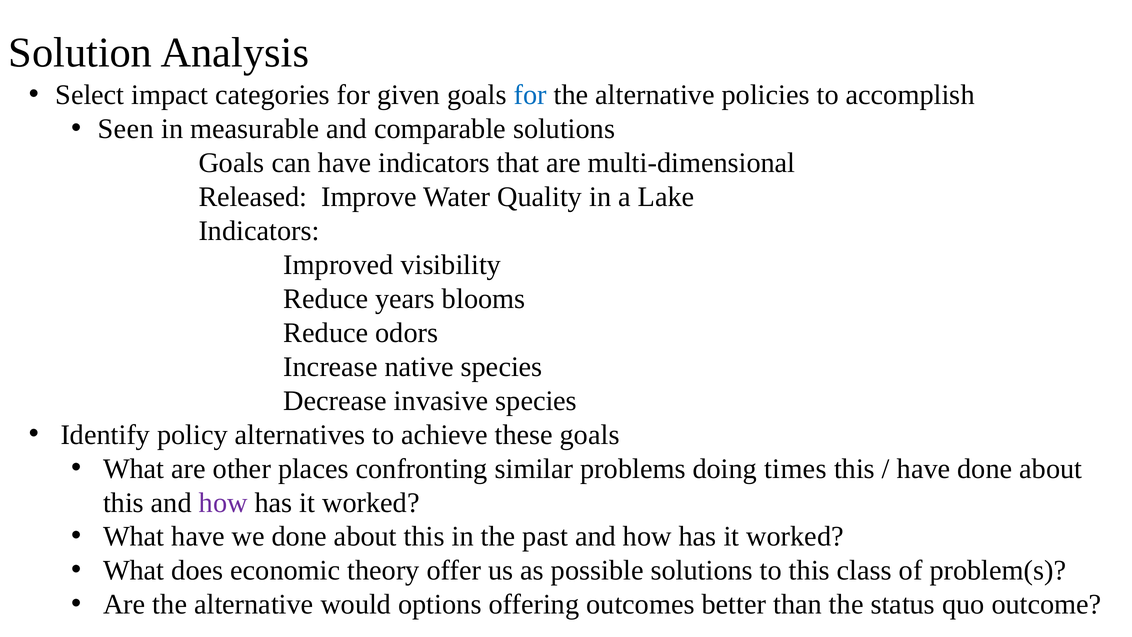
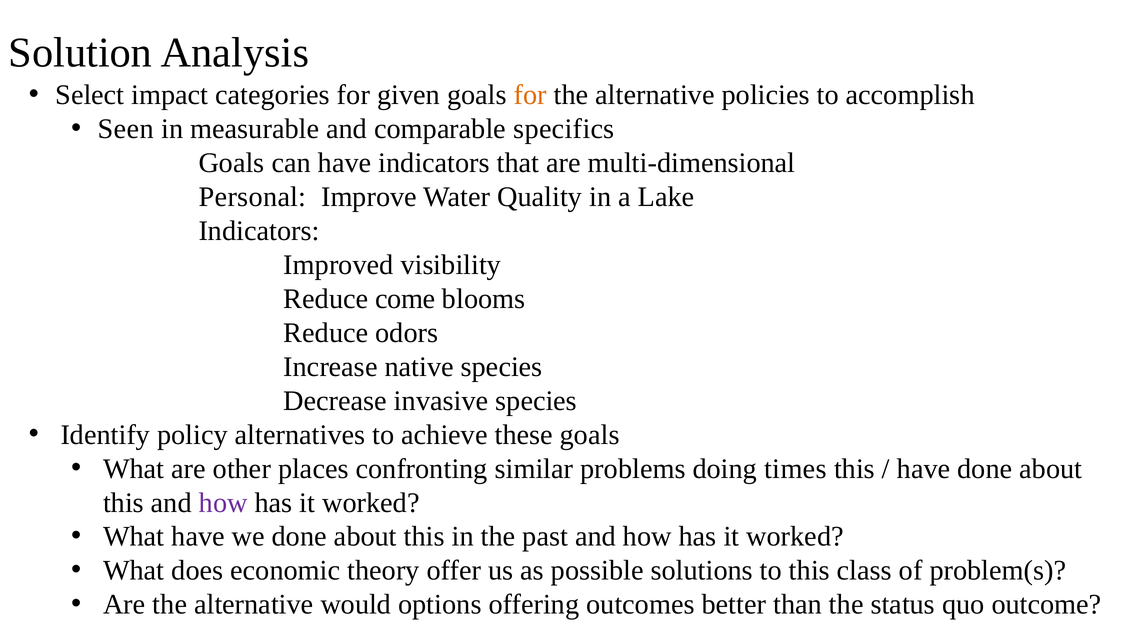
for colour: blue -> orange (530, 95)
comparable solutions: solutions -> specifics (564, 129)
Released: Released -> Personal (253, 197)
years: years -> come (405, 299)
